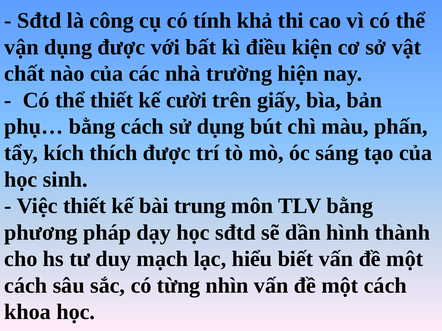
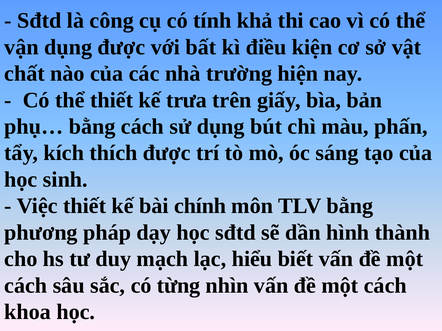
cười: cười -> trưa (187, 100)
trung: trung -> chính (200, 206)
